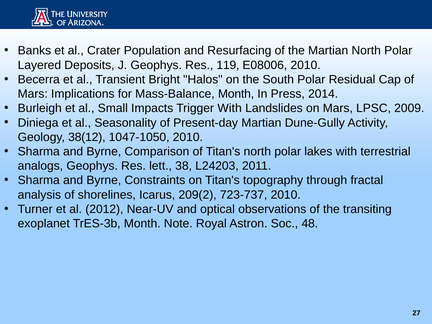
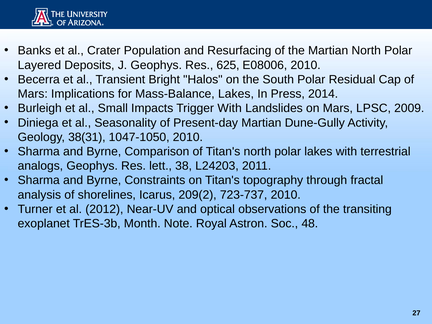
119: 119 -> 625 (228, 65)
Mass-Balance Month: Month -> Lakes (236, 94)
38(12: 38(12 -> 38(31 (87, 137)
